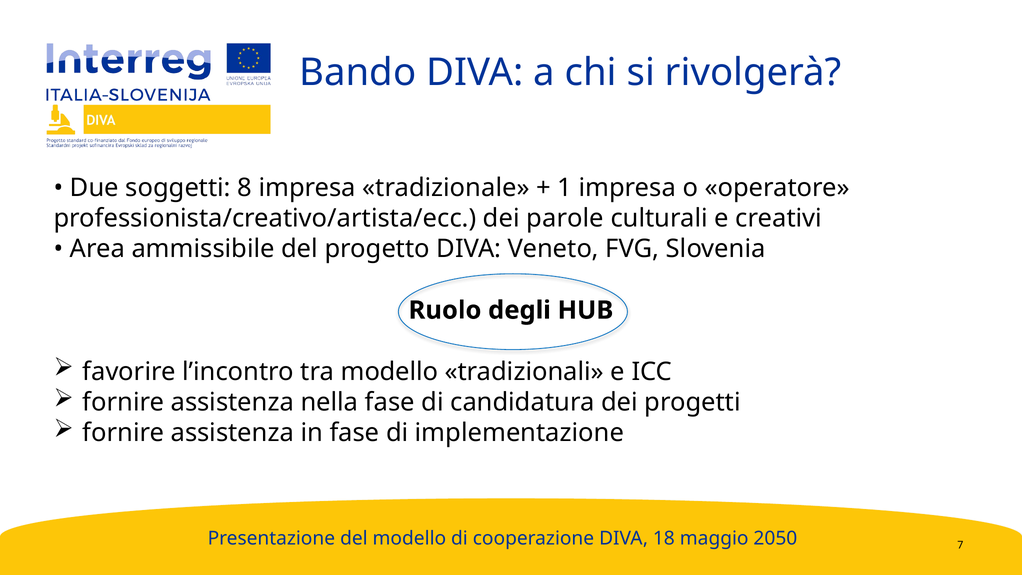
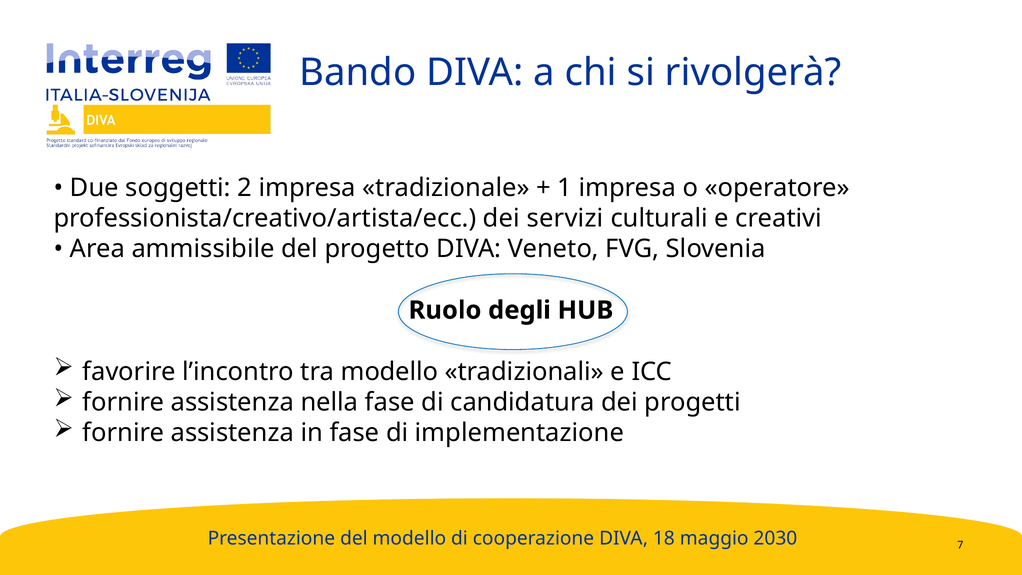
8: 8 -> 2 (245, 188)
parole: parole -> servizi (565, 218)
2050: 2050 -> 2030 (775, 538)
